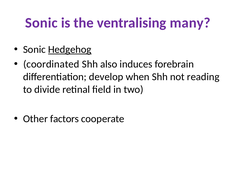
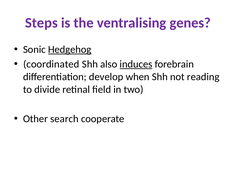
Sonic: Sonic -> Steps (41, 23)
many: many -> genes (190, 23)
induces underline: none -> present (136, 64)
factors: factors -> search (64, 119)
